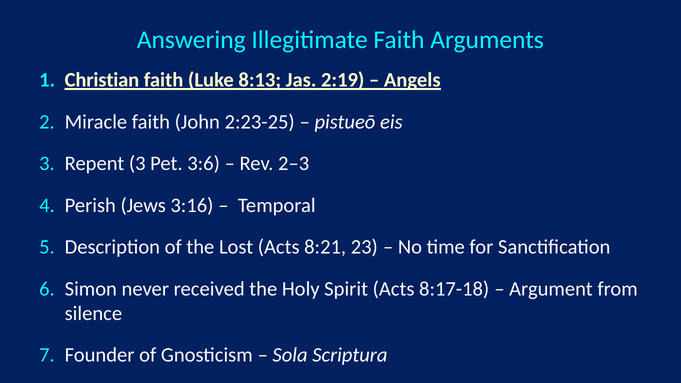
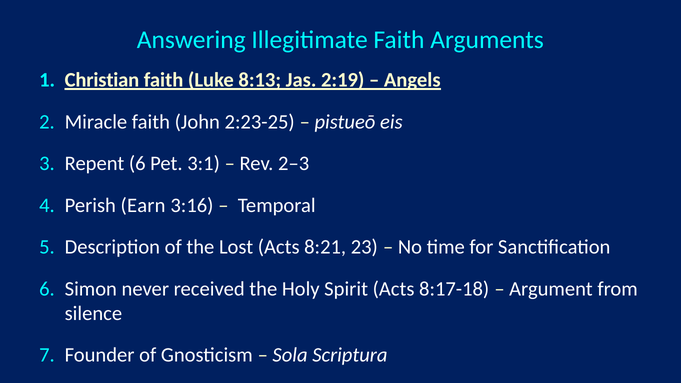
Repent 3: 3 -> 6 (137, 164)
3:6: 3:6 -> 3:1 (204, 164)
Jews: Jews -> Earn (143, 205)
